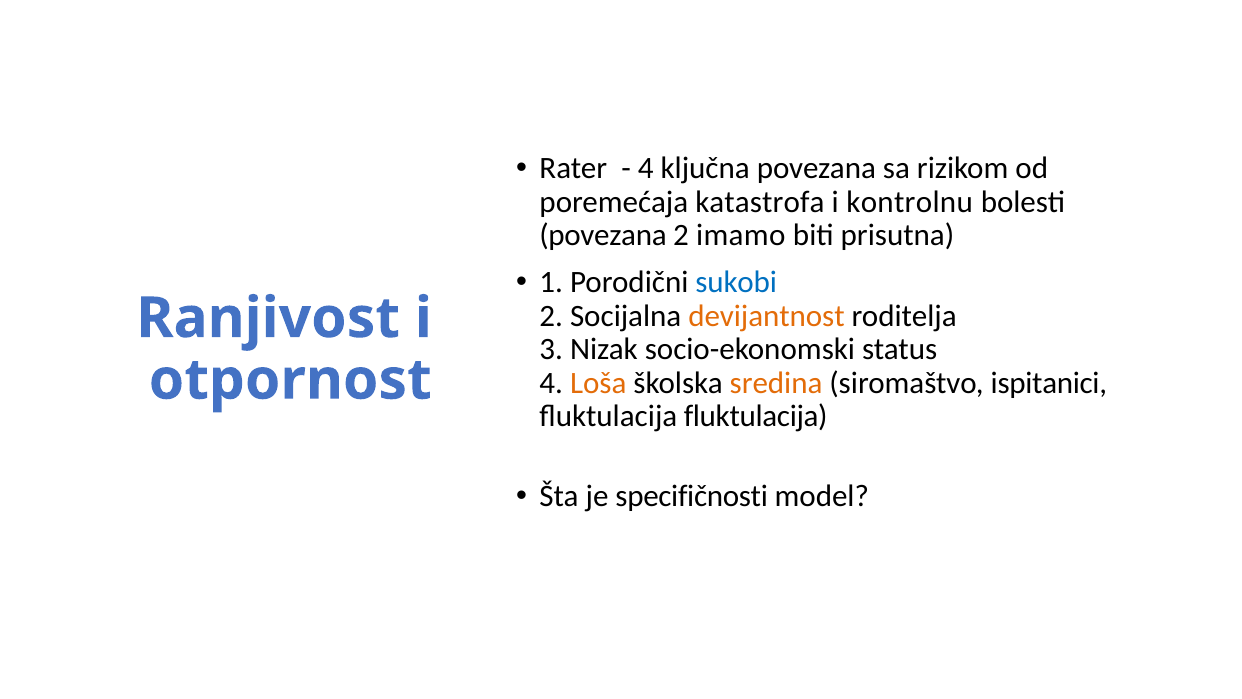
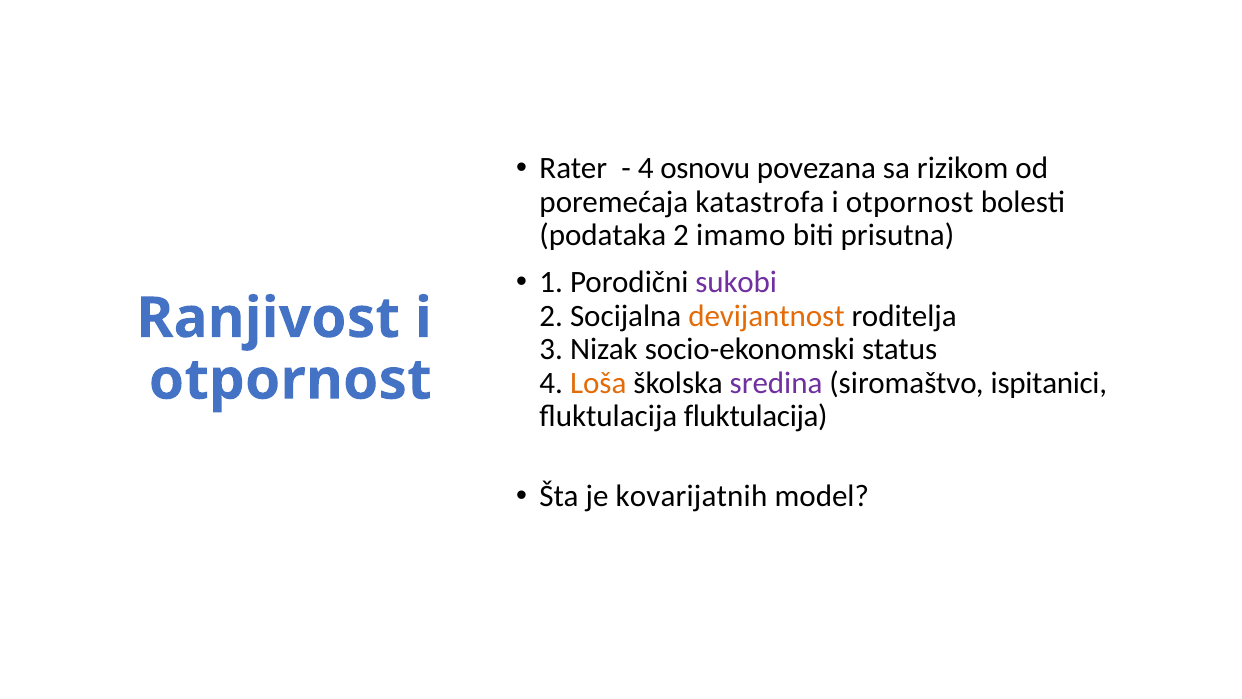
ključna: ključna -> osnovu (705, 169)
kontrolnu: kontrolnu -> otpornost (910, 202)
povezana: povezana -> podataka (603, 236)
sukobi colour: blue -> purple (736, 282)
sredina colour: orange -> purple (776, 383)
specifičnosti: specifičnosti -> kovarijatnih (691, 496)
